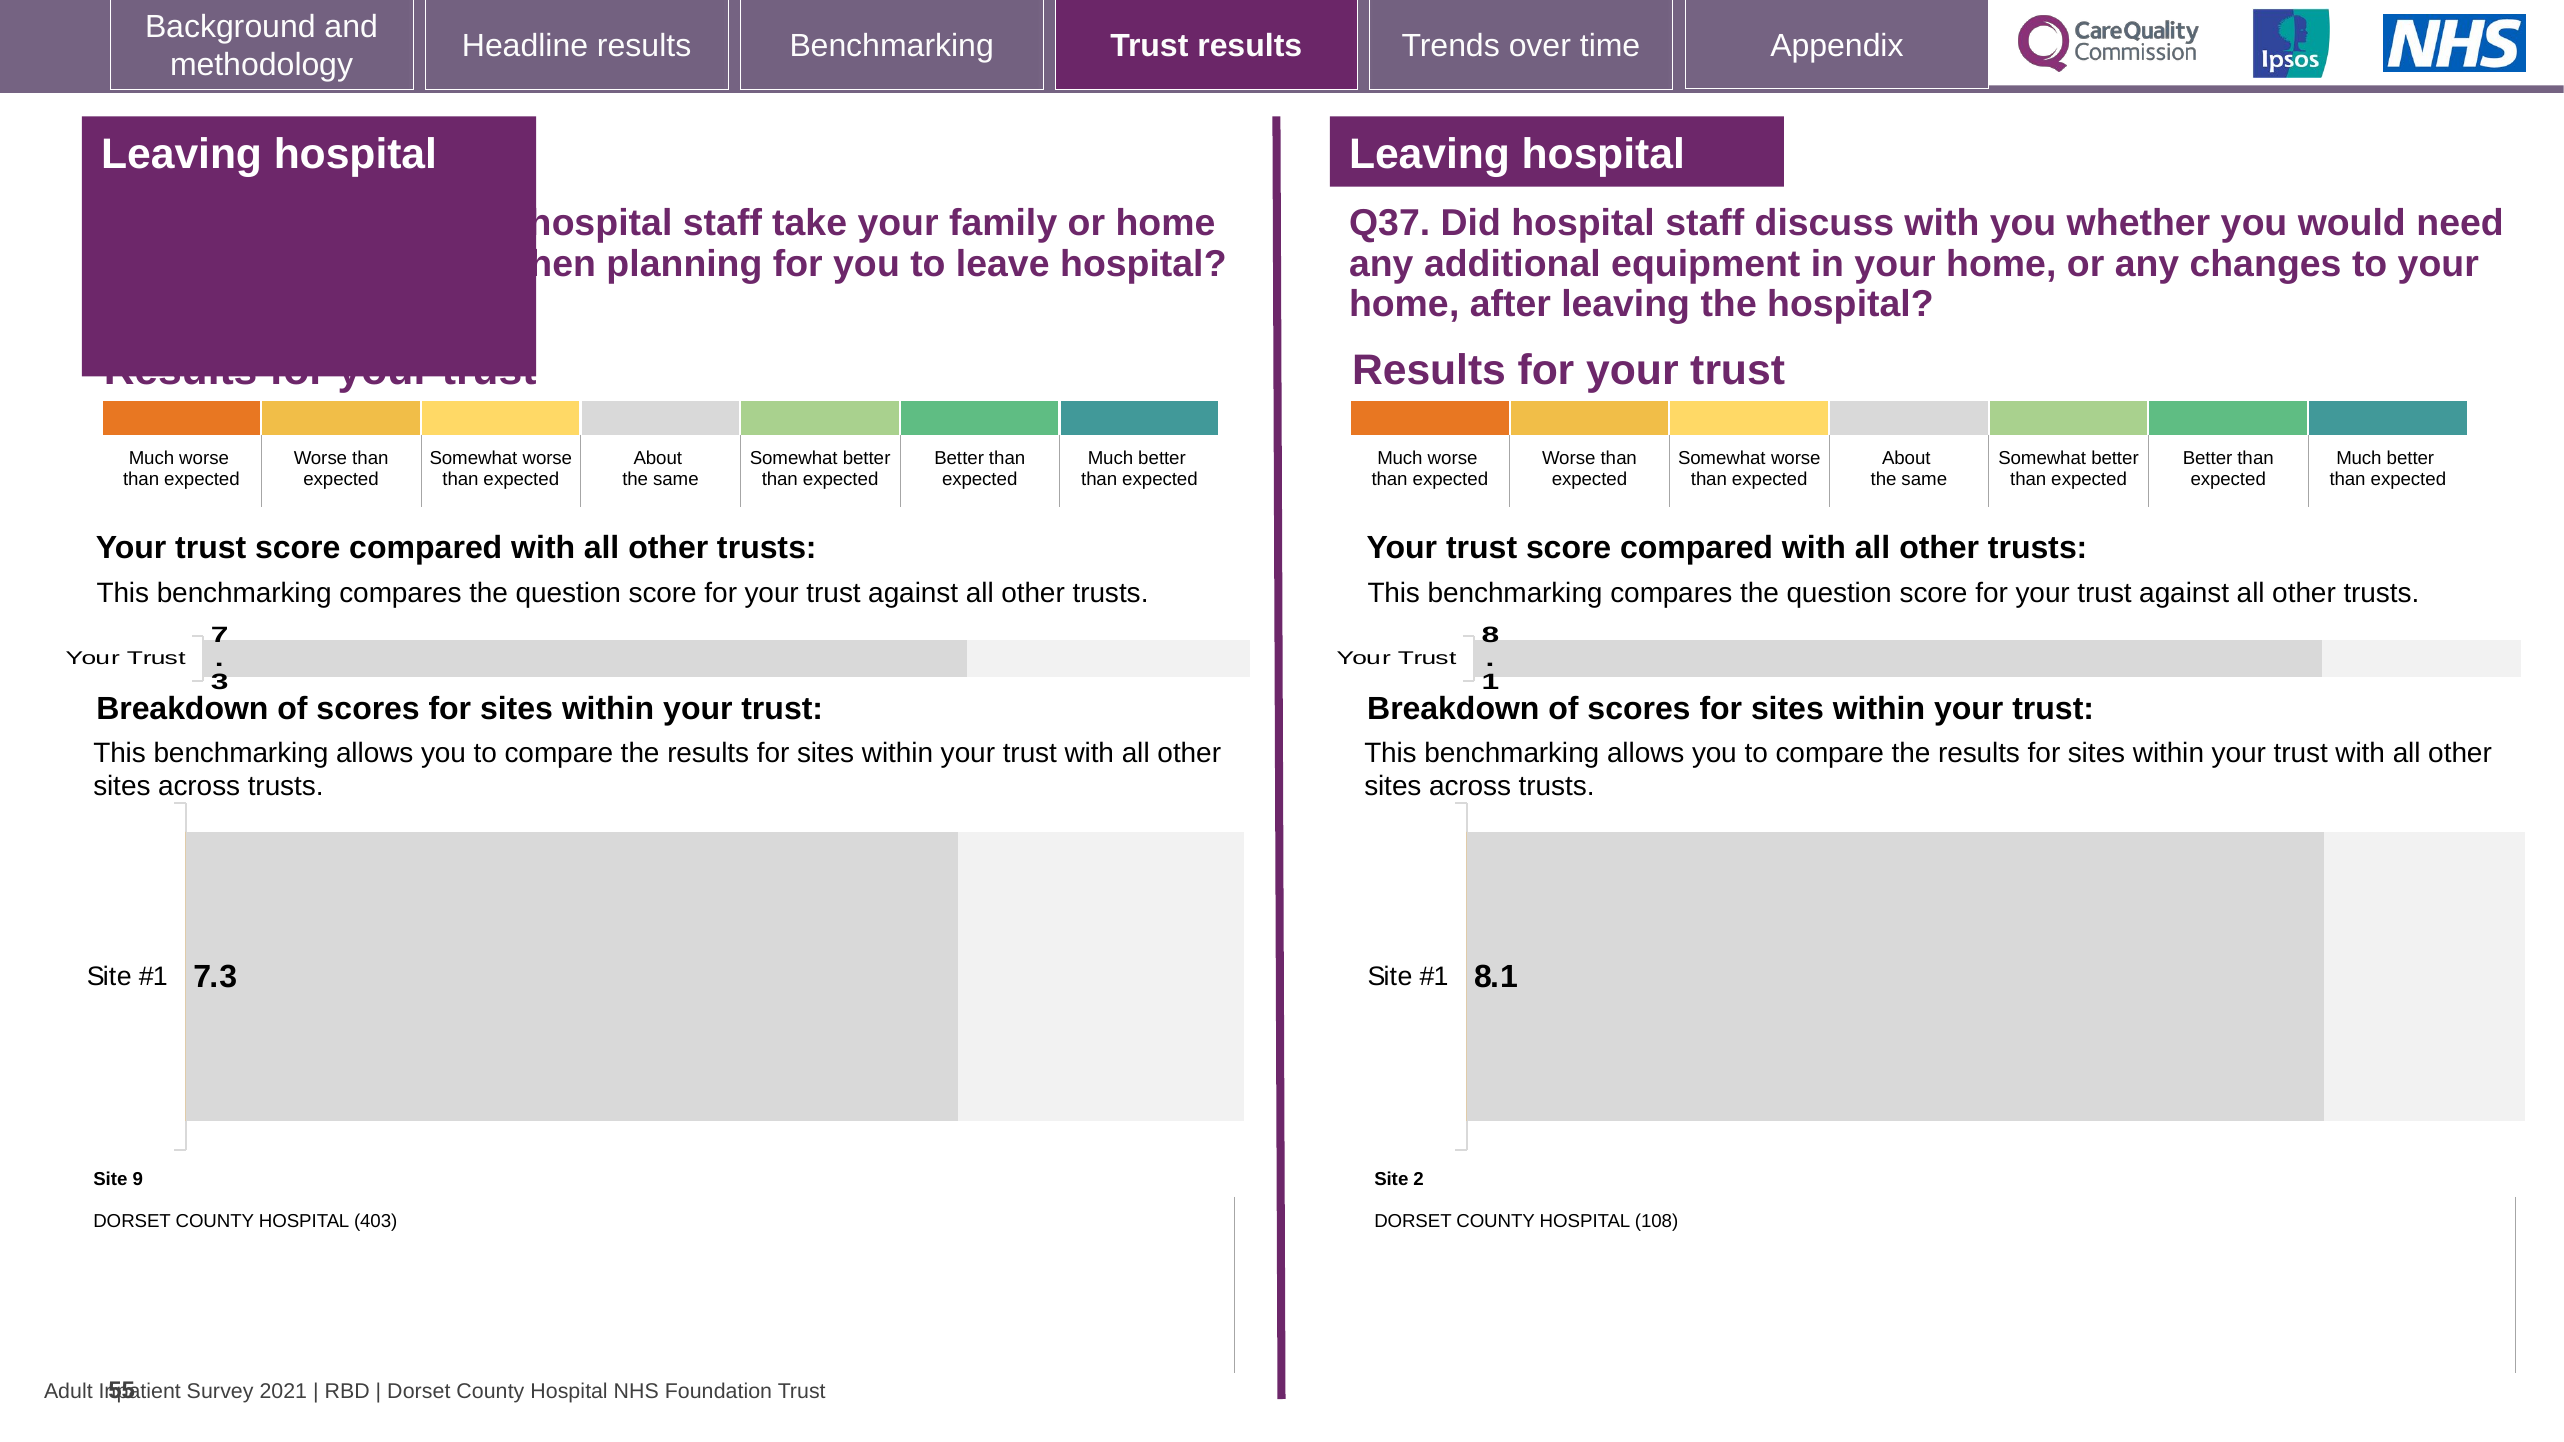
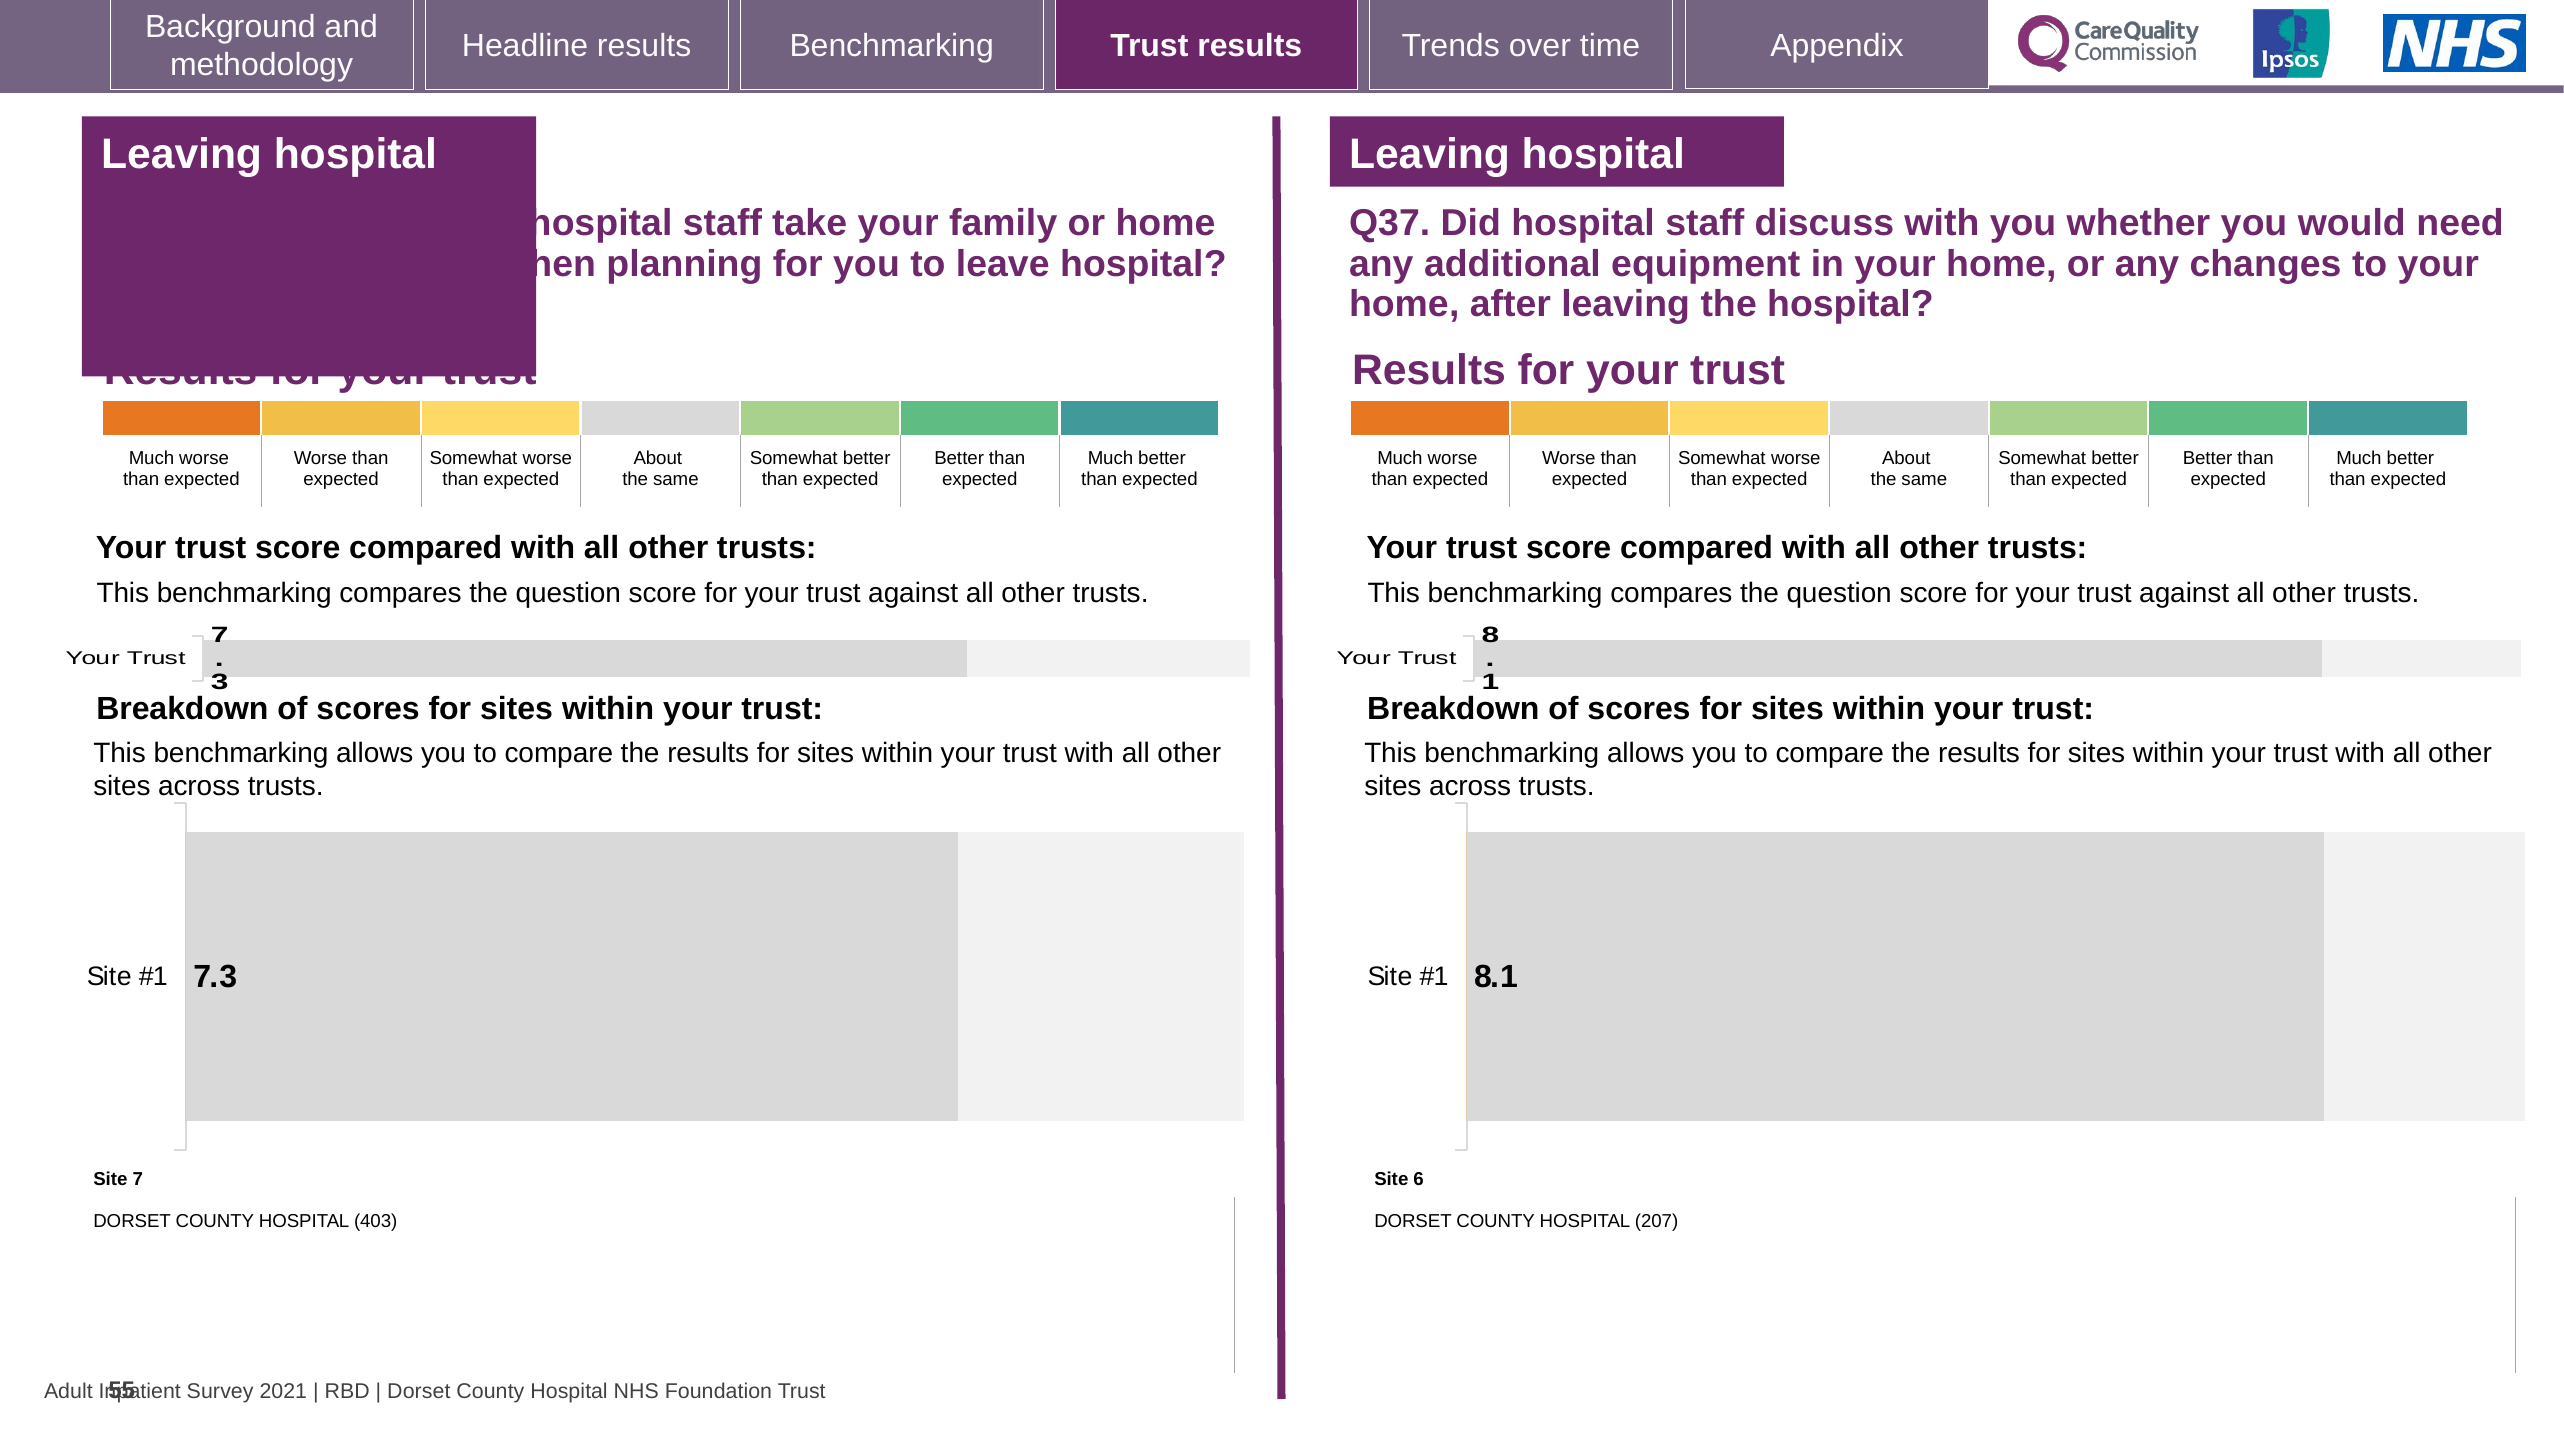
Site 9: 9 -> 7 (138, 1179)
2: 2 -> 6 (1419, 1179)
108: 108 -> 207 (1657, 1221)
